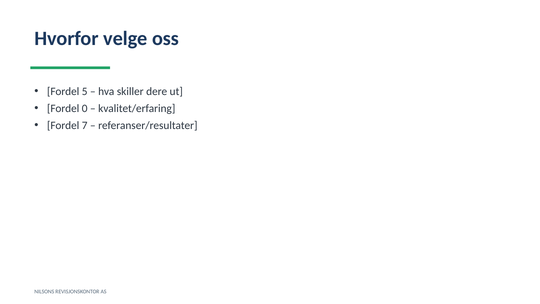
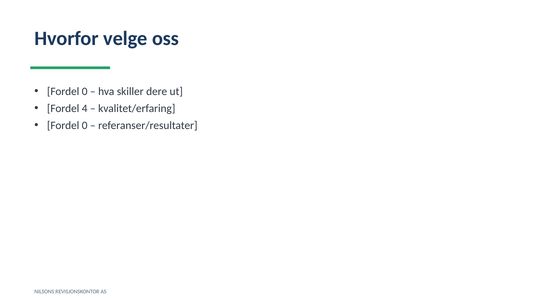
5: 5 -> 0 (85, 91)
0: 0 -> 4 (85, 108)
7: 7 -> 0 (85, 125)
